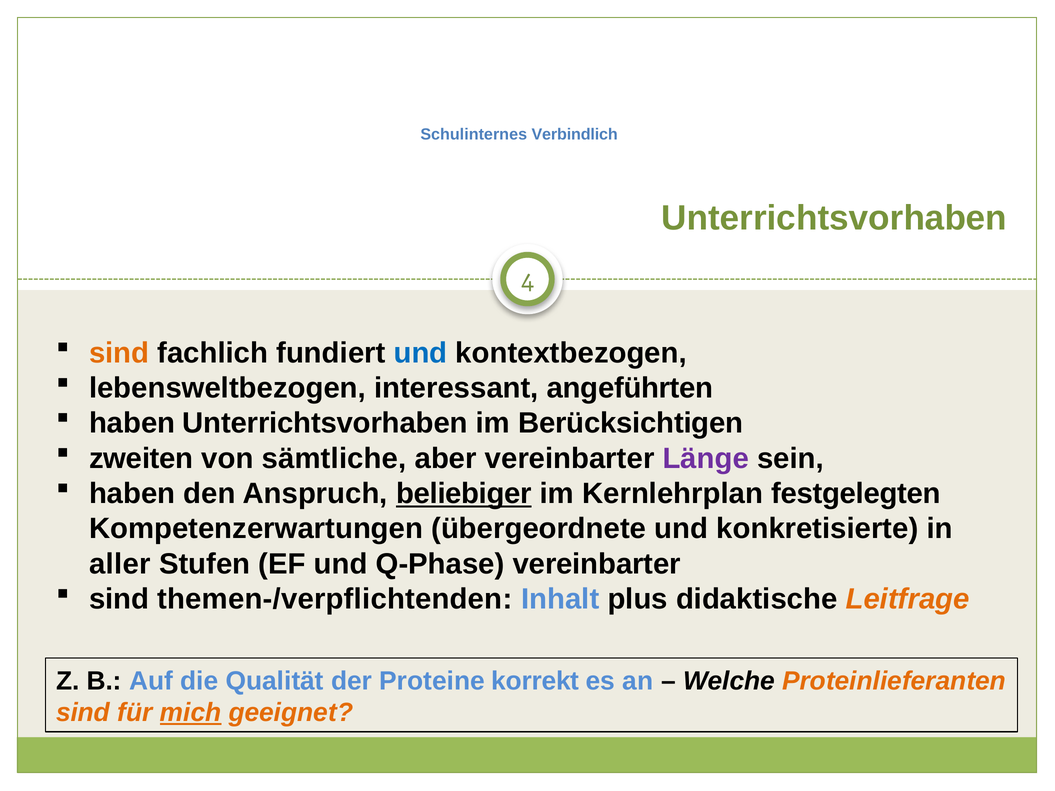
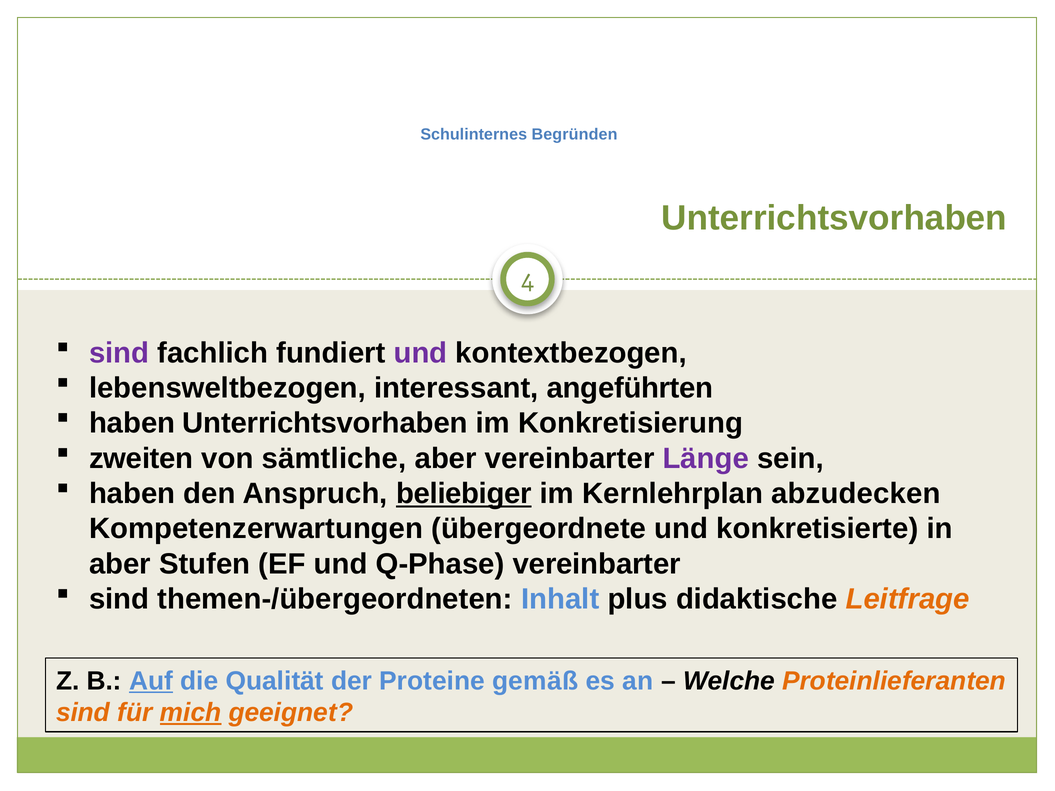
Verbindlich: Verbindlich -> Begründen (575, 135)
sind colour: orange -> purple (119, 353)
und colour: blue -> purple (421, 353)
Berücksichtigen: Berücksichtigen -> Konkretisierung (630, 423)
festgelegten: festgelegten -> abzudecken (856, 494)
aller: aller -> aber (120, 564)
themen-/verpflichtenden: themen-/verpflichtenden -> themen-/übergeordneten (335, 599)
Auf underline: none -> present (151, 681)
korrekt: korrekt -> gemäß (535, 681)
